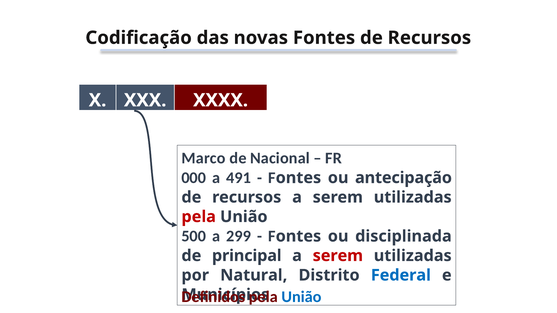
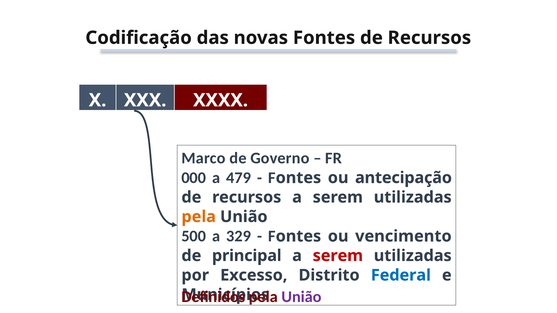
Nacional: Nacional -> Governo (280, 158)
491: 491 -> 479 (239, 178)
pela colour: red -> orange (199, 217)
299: 299 -> 329 (239, 236)
disciplinada: disciplinada -> vencimento (403, 236)
Natural: Natural -> Excesso (254, 275)
União colour: blue -> purple (301, 297)
